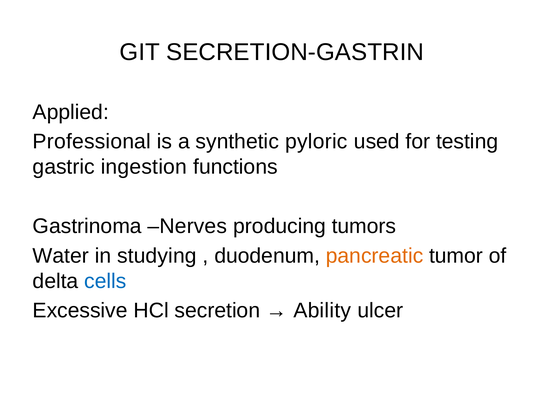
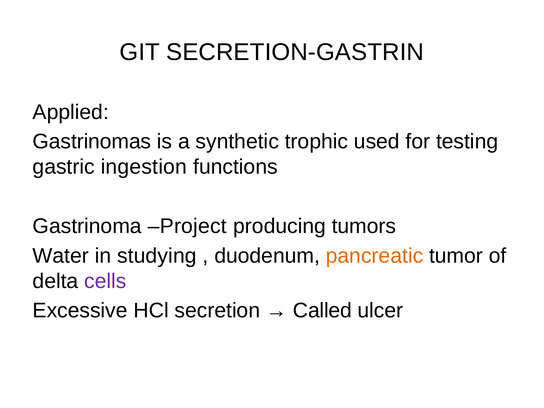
Professional: Professional -> Gastrinomas (92, 142)
pyloric: pyloric -> trophic (316, 142)
Nerves: Nerves -> Project (187, 226)
cells colour: blue -> purple (105, 281)
Ability: Ability -> Called (322, 311)
